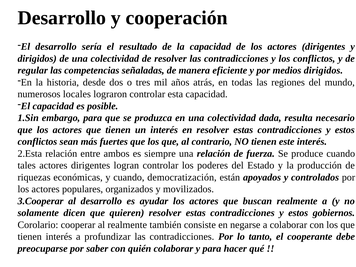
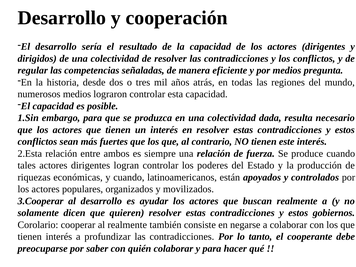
medios dirigidos: dirigidos -> pregunta (323, 70)
numerosos locales: locales -> medios (77, 94)
democratización: democratización -> latinoamericanos (182, 177)
